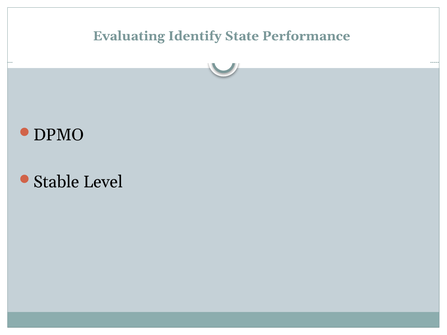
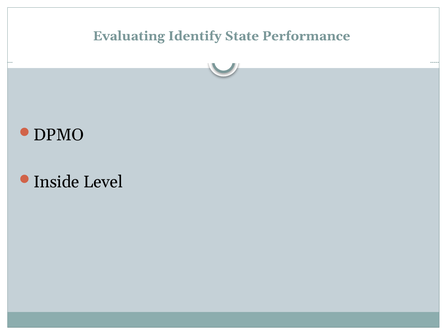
Stable: Stable -> Inside (56, 182)
